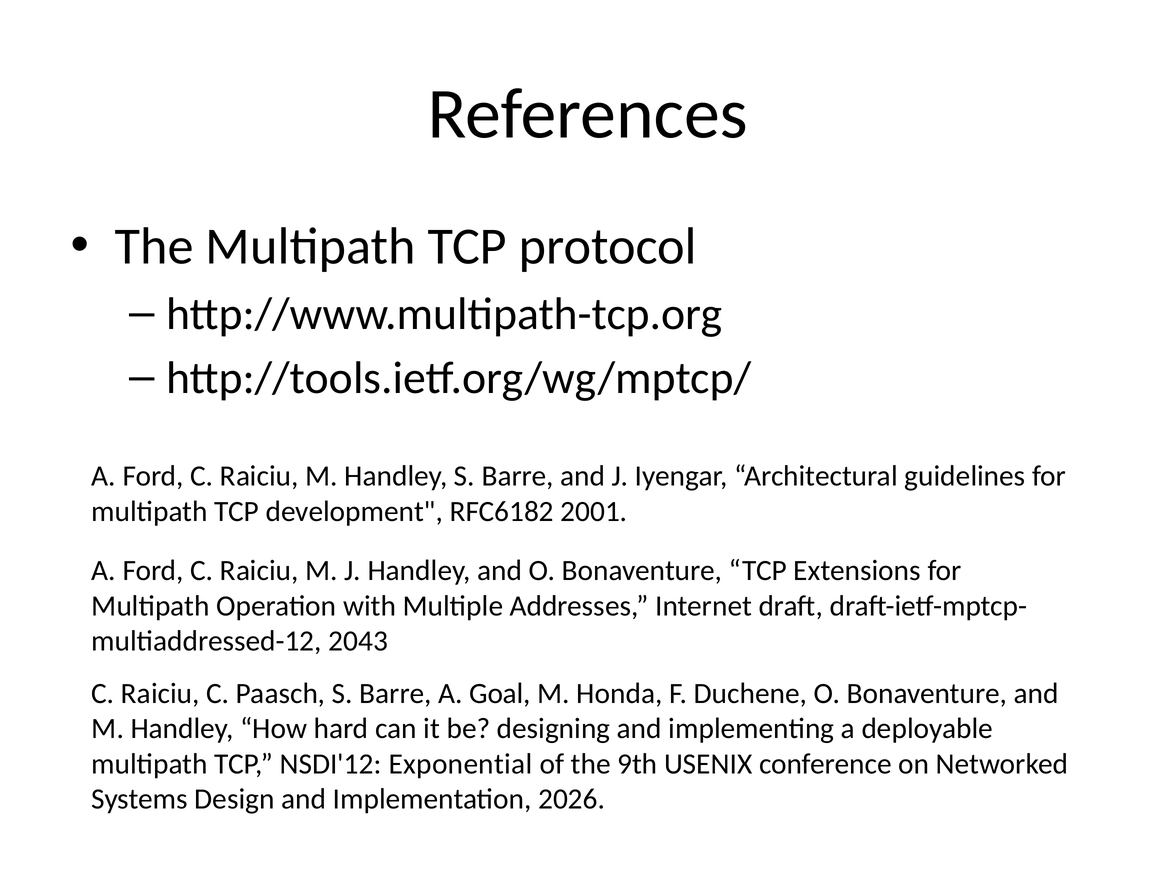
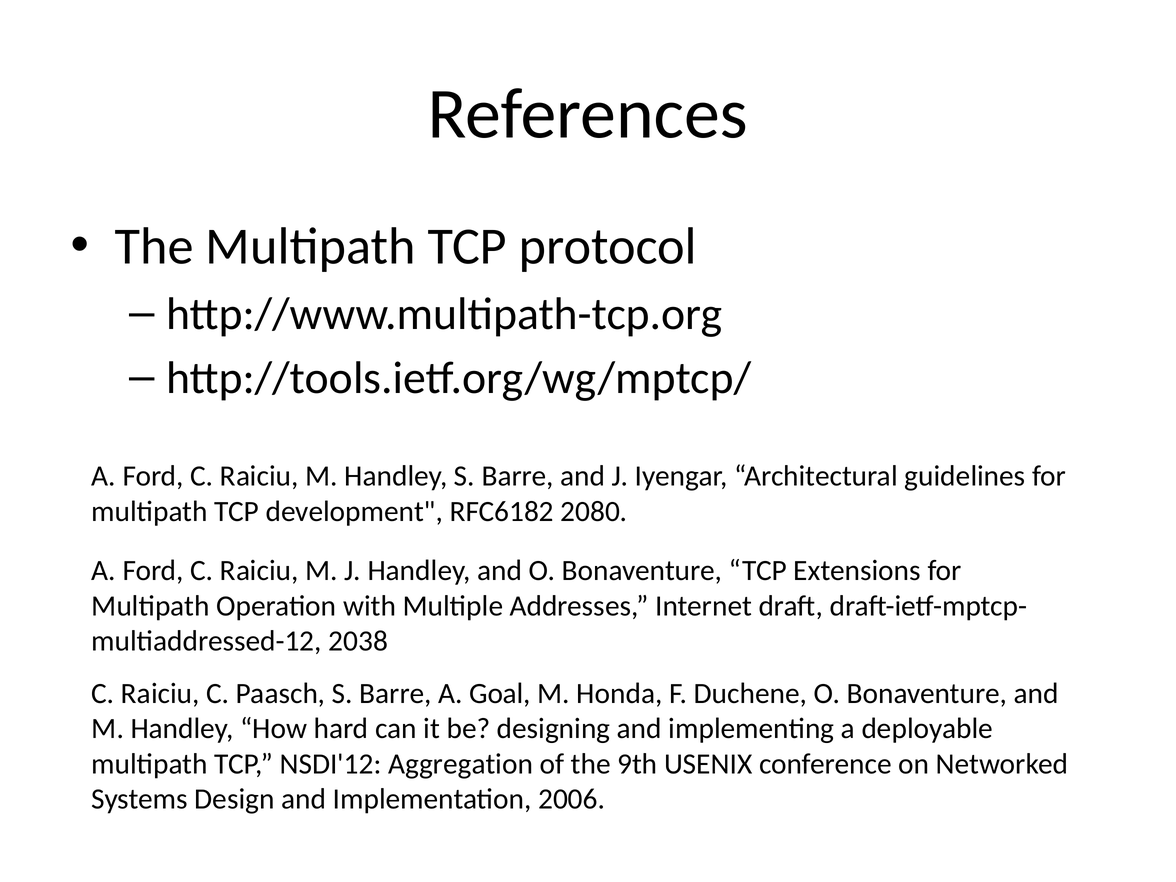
2001: 2001 -> 2080 (594, 511)
2043: 2043 -> 2038 (358, 641)
Exponential: Exponential -> Aggregation (461, 764)
2026: 2026 -> 2006 (572, 799)
